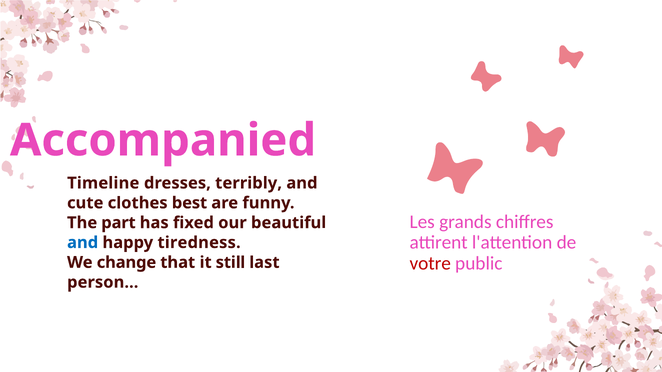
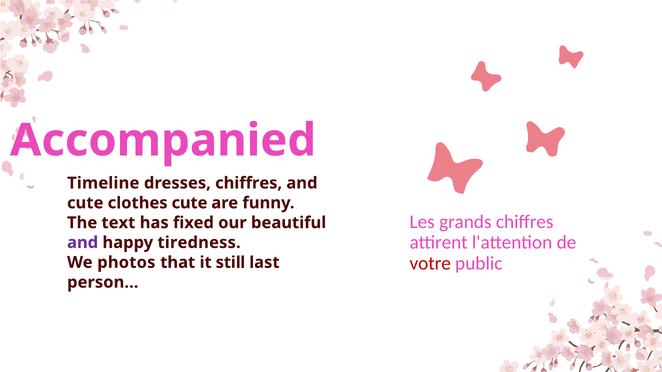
dresses terribly: terribly -> chiffres (249, 183)
clothes best: best -> cute (190, 203)
part: part -> text (118, 223)
and colour: blue -> purple (83, 243)
change: change -> photos (126, 263)
